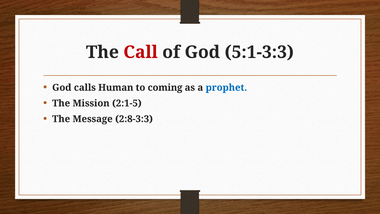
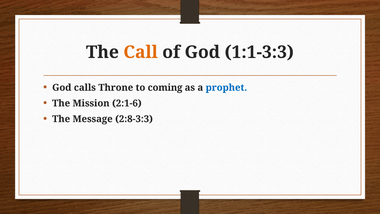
Call colour: red -> orange (141, 52)
5:1-3:3: 5:1-3:3 -> 1:1-3:3 (259, 52)
Human: Human -> Throne (116, 87)
2:1-5: 2:1-5 -> 2:1-6 (127, 103)
